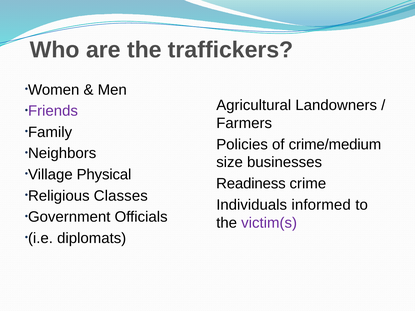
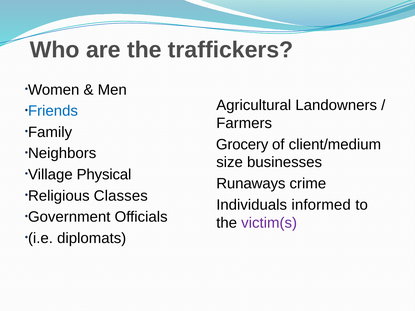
Friends colour: purple -> blue (53, 111)
Policies: Policies -> Grocery (242, 145)
crime/medium: crime/medium -> client/medium (335, 145)
Readiness: Readiness -> Runaways (251, 184)
